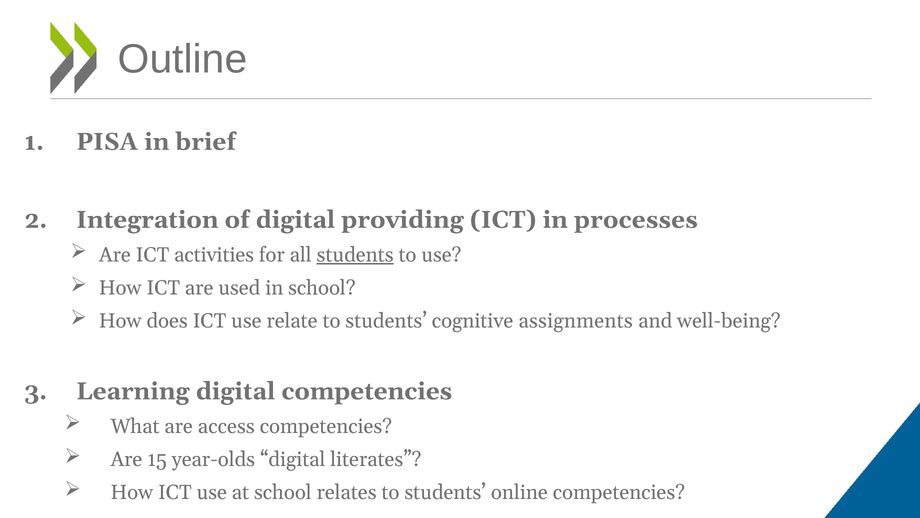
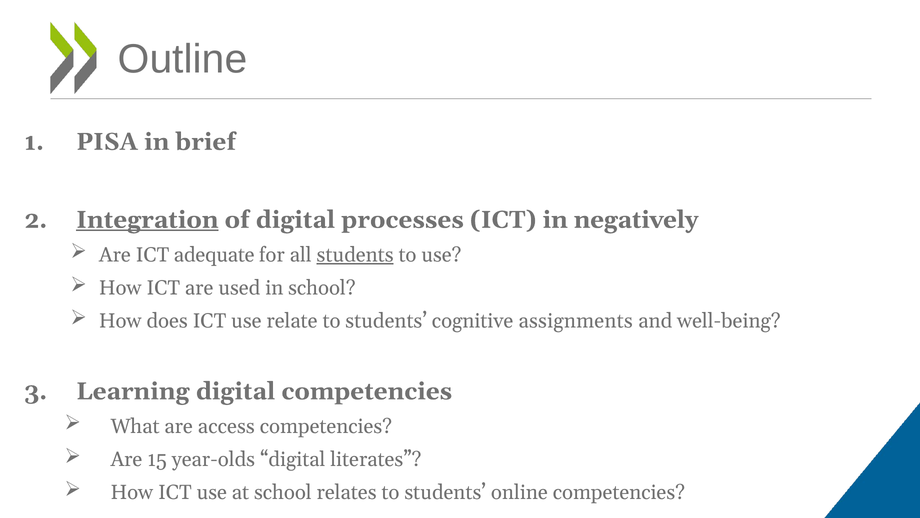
Integration underline: none -> present (147, 220)
providing: providing -> processes (403, 220)
processes: processes -> negatively (636, 220)
activities: activities -> adequate (214, 255)
